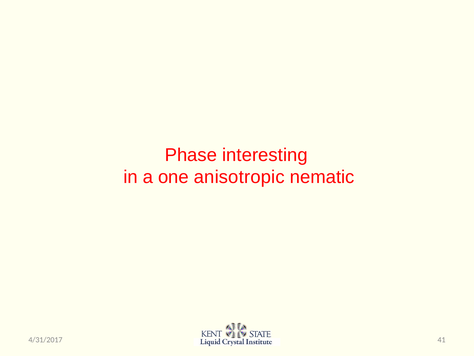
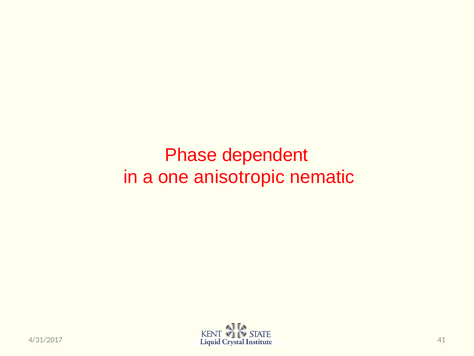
interesting: interesting -> dependent (265, 155)
